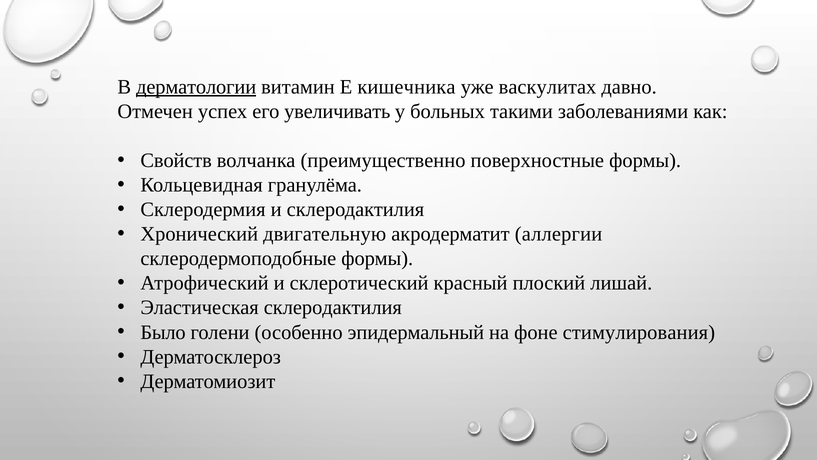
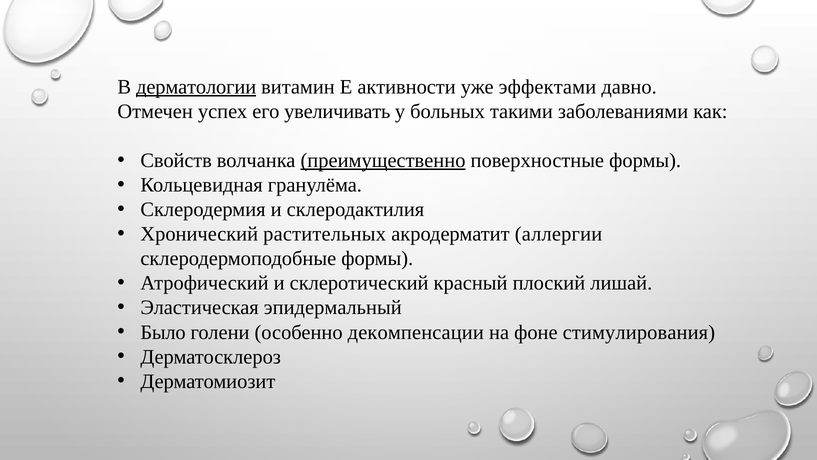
кишечника: кишечника -> активности (407, 87)
васкулитах: васкулитах -> эффектами (547, 87)
преимущественно underline: none -> present (383, 160)
двигательную: двигательную -> растительных (325, 234)
Эластическая склеродактилия: склеродактилия -> эпидермальный (333, 307)
эпидермальный: эпидермальный -> декомпенсации (416, 332)
